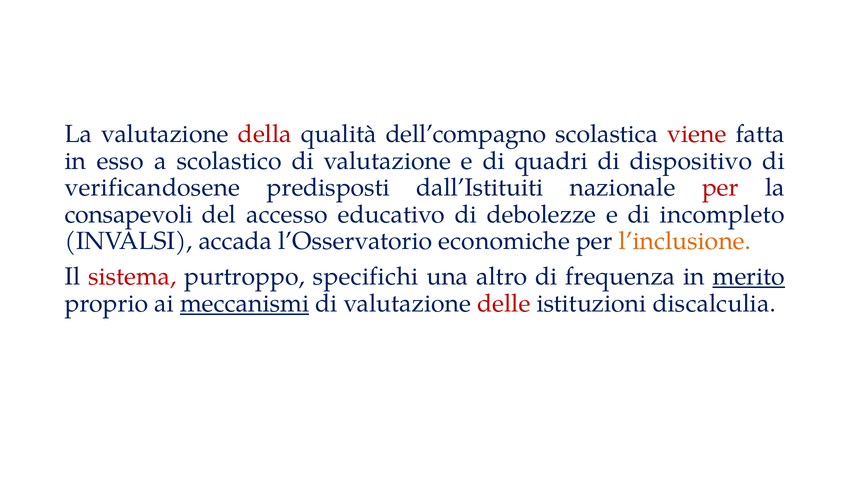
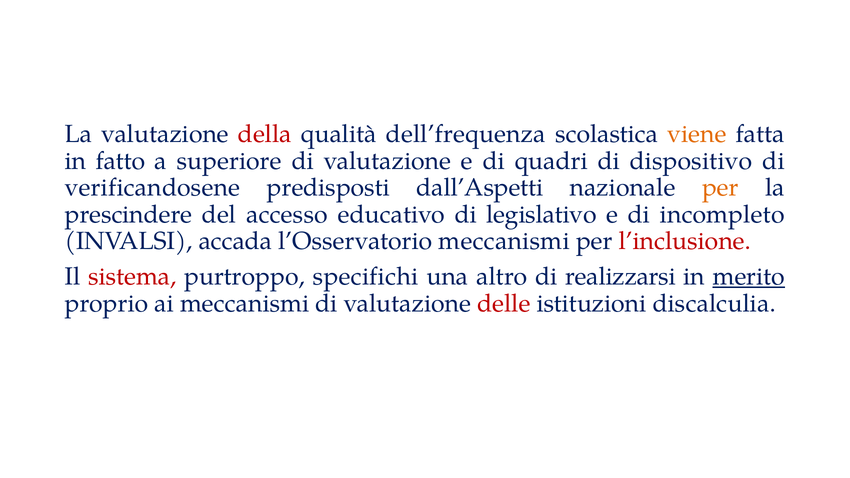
dell’compagno: dell’compagno -> dell’frequenza (466, 134)
viene colour: red -> orange (697, 134)
esso: esso -> fatto (120, 161)
scolastico: scolastico -> superiore (229, 161)
dall’Istituiti: dall’Istituiti -> dall’Aspetti (480, 188)
per colour: red -> orange (720, 188)
consapevoli: consapevoli -> prescindere (129, 214)
debolezze: debolezze -> legislativo (542, 214)
l’Osservatorio economiche: economiche -> meccanismi (504, 241)
l’inclusione colour: orange -> red (685, 241)
frequenza: frequenza -> realizzarsi (621, 277)
meccanismi underline: present -> none (245, 303)
